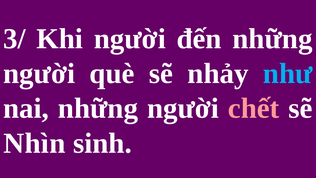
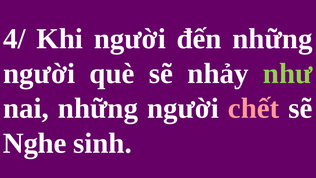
3/: 3/ -> 4/ (14, 39)
như colour: light blue -> light green (288, 74)
Nhìn: Nhìn -> Nghe (35, 143)
